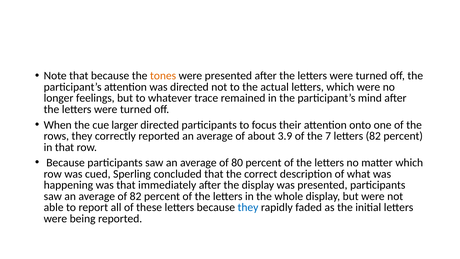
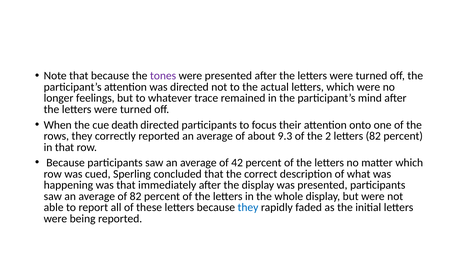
tones colour: orange -> purple (163, 76)
larger: larger -> death (125, 125)
3.9: 3.9 -> 9.3 (285, 136)
7: 7 -> 2 (328, 136)
80: 80 -> 42 (237, 163)
